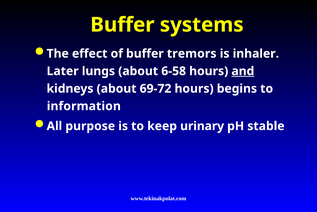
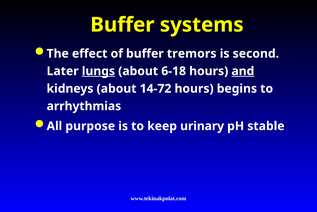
inhaler: inhaler -> second (256, 54)
lungs underline: none -> present (98, 71)
6-58: 6-58 -> 6-18 (174, 71)
69-72: 69-72 -> 14-72 (156, 89)
information: information -> arrhythmias (84, 106)
